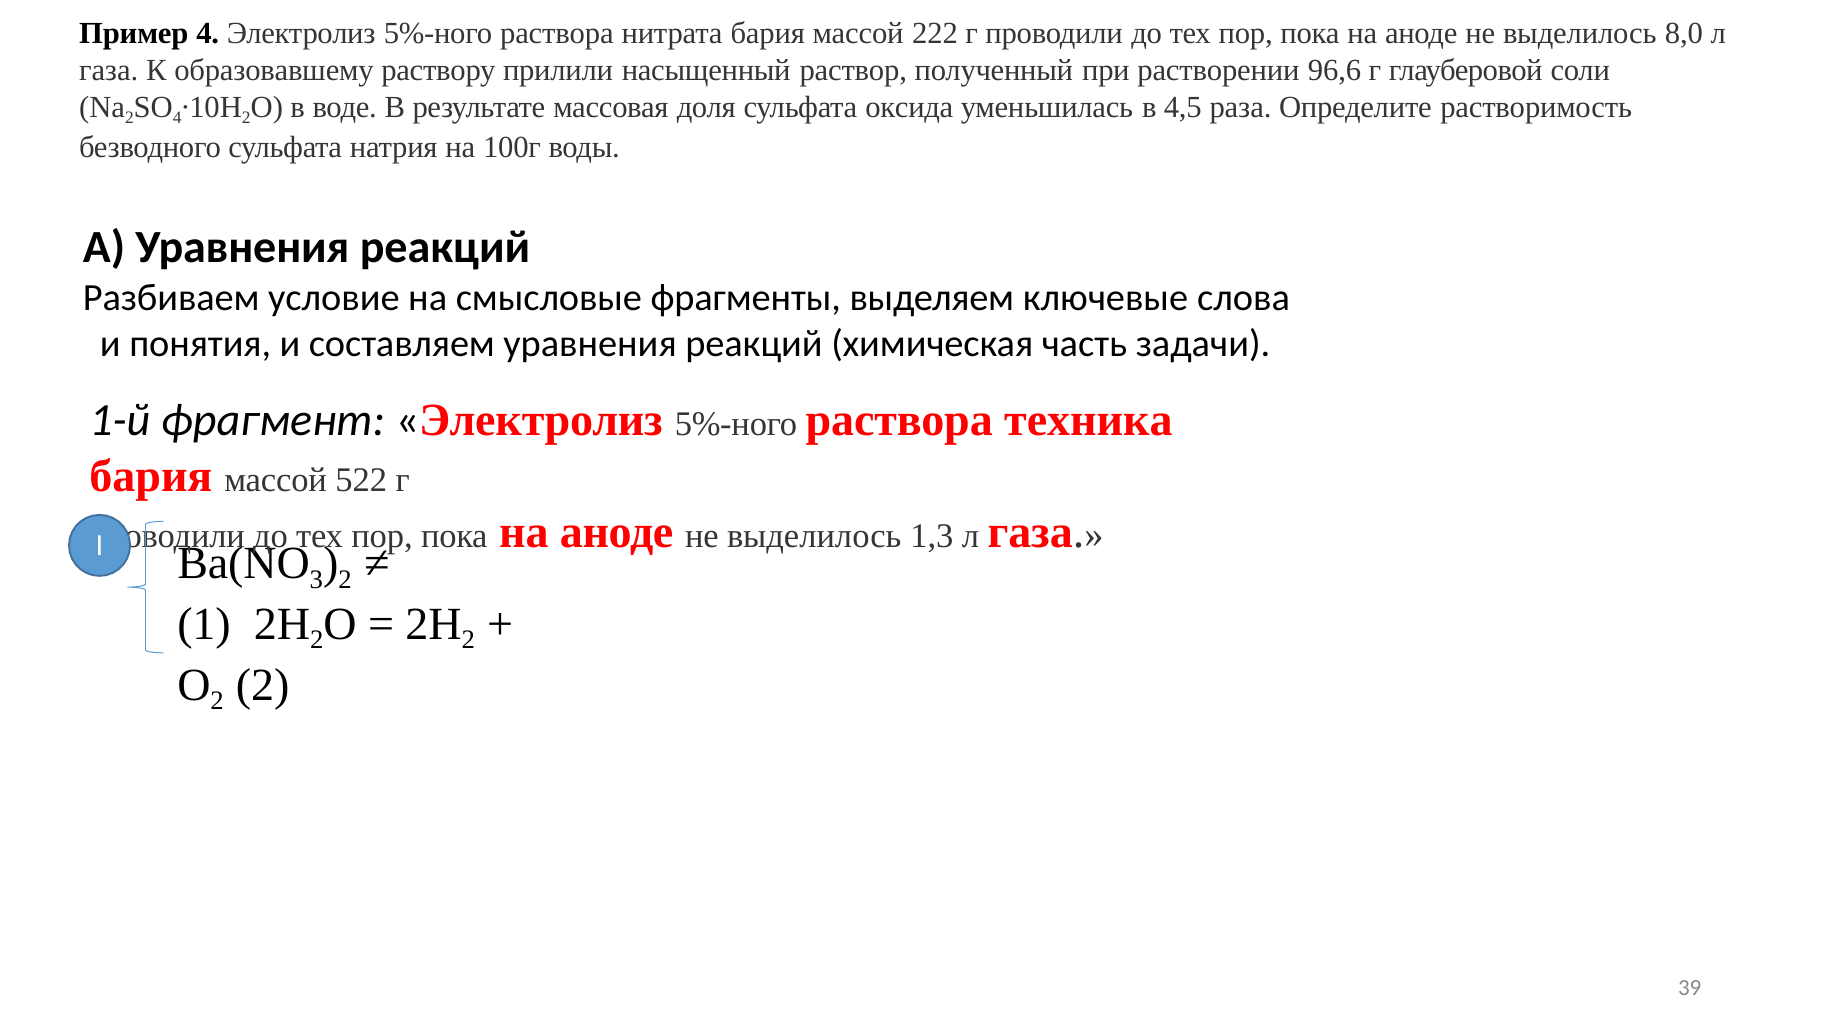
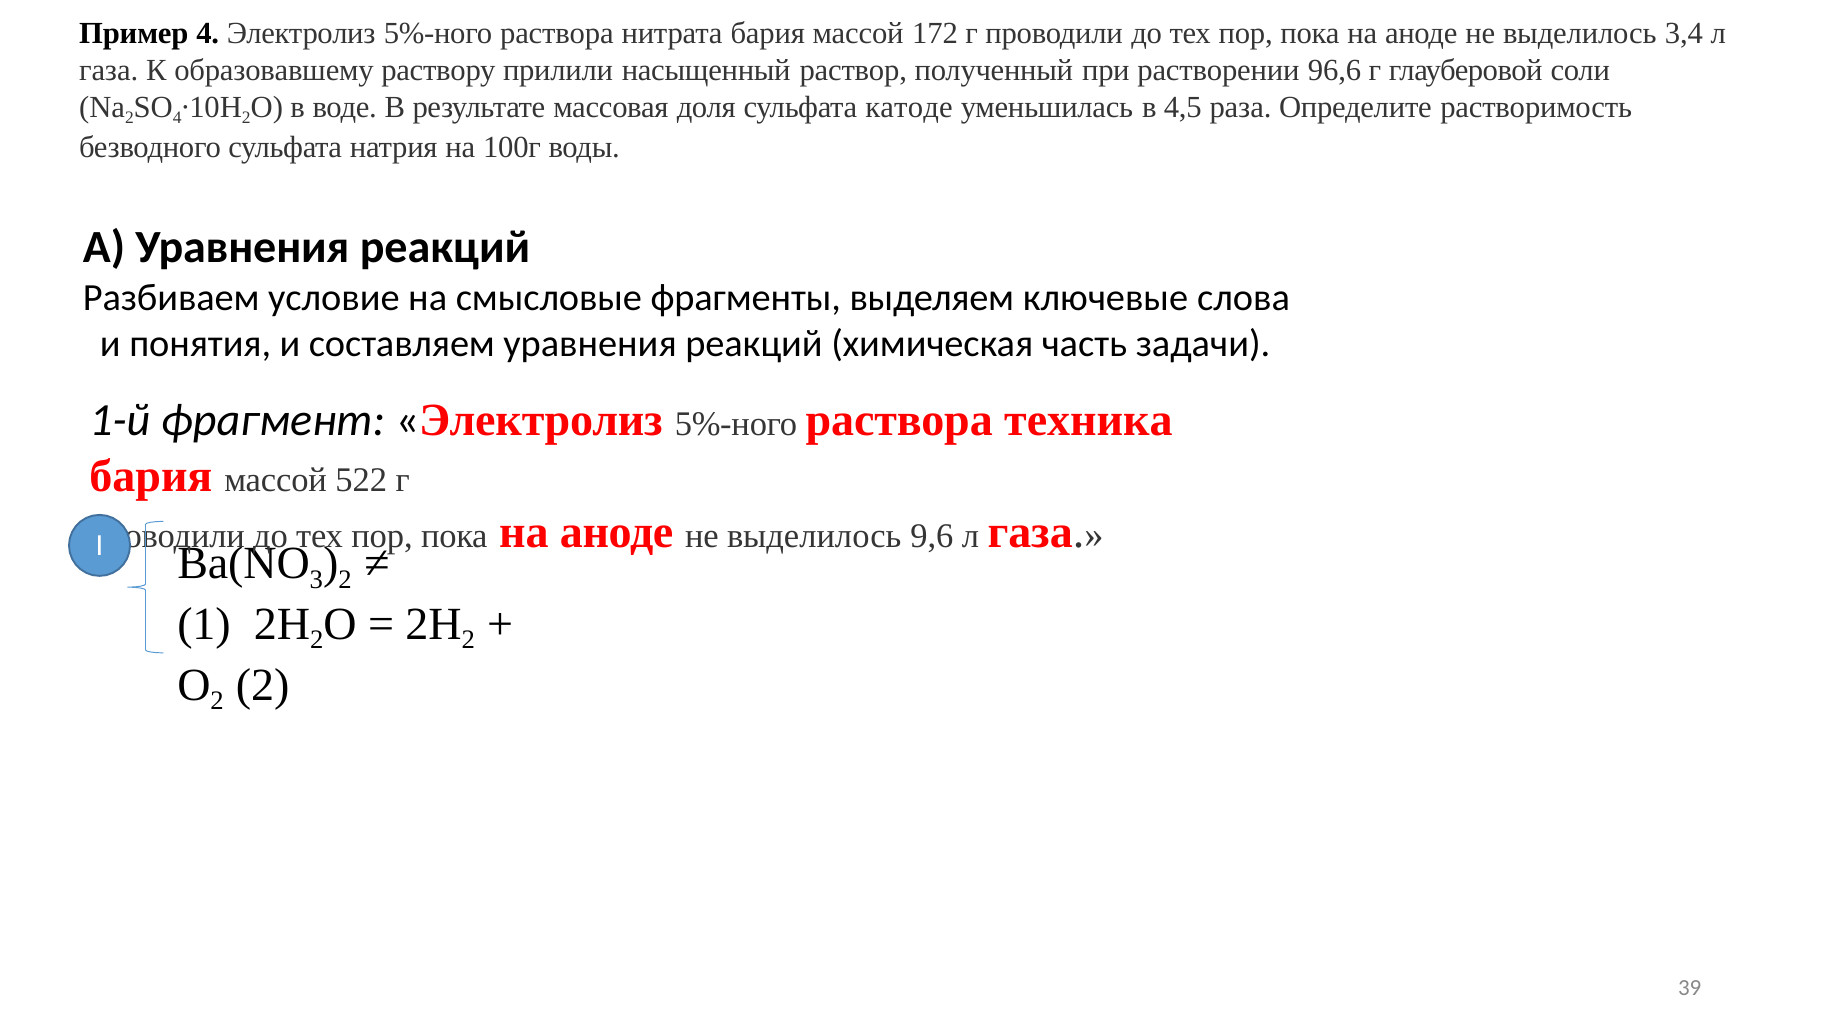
222: 222 -> 172 (935, 34)
8,0: 8,0 -> 3,4 (1684, 34)
оксида: оксида -> катоде (909, 107)
1,3: 1,3 -> 9,6 (932, 536)
